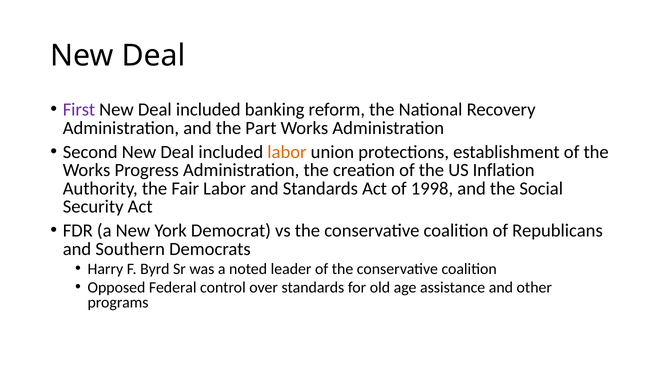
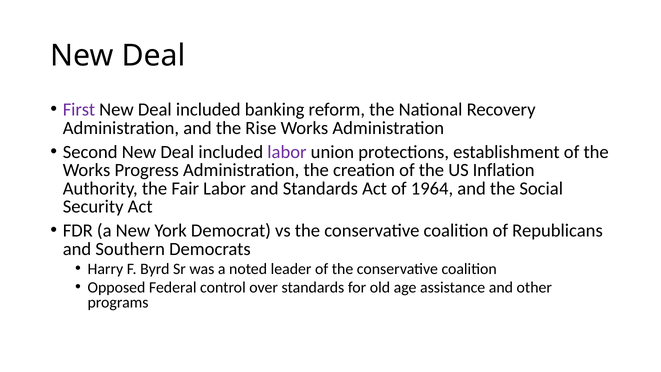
Part: Part -> Rise (261, 128)
labor colour: orange -> purple (287, 152)
1998: 1998 -> 1964 (432, 188)
